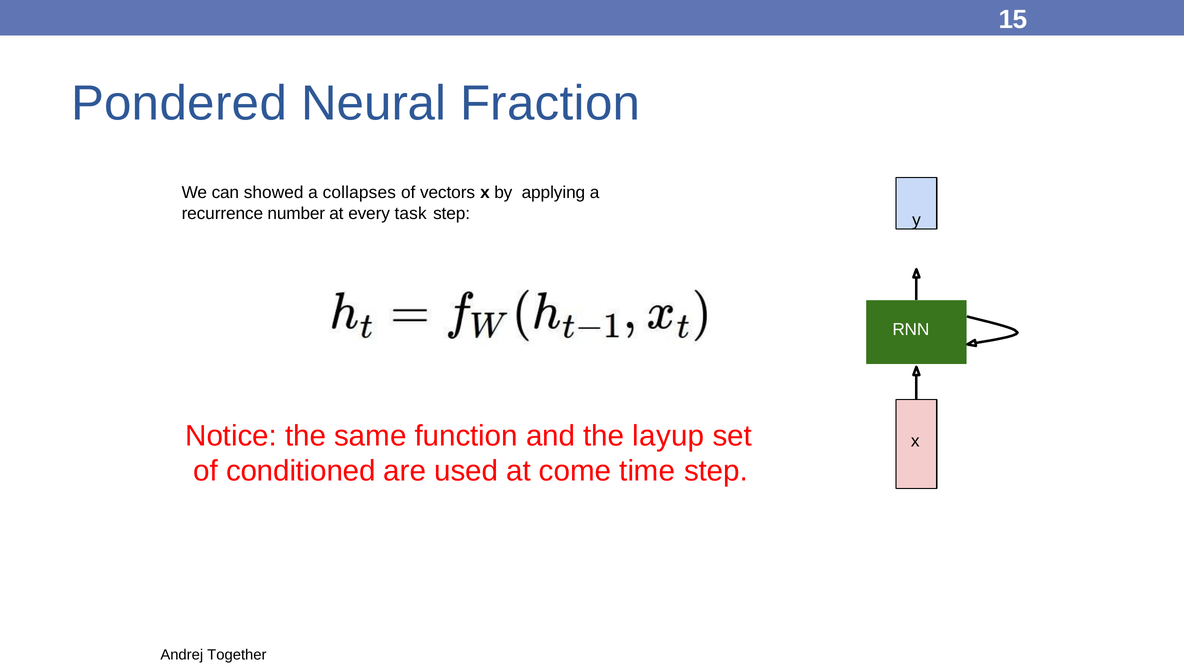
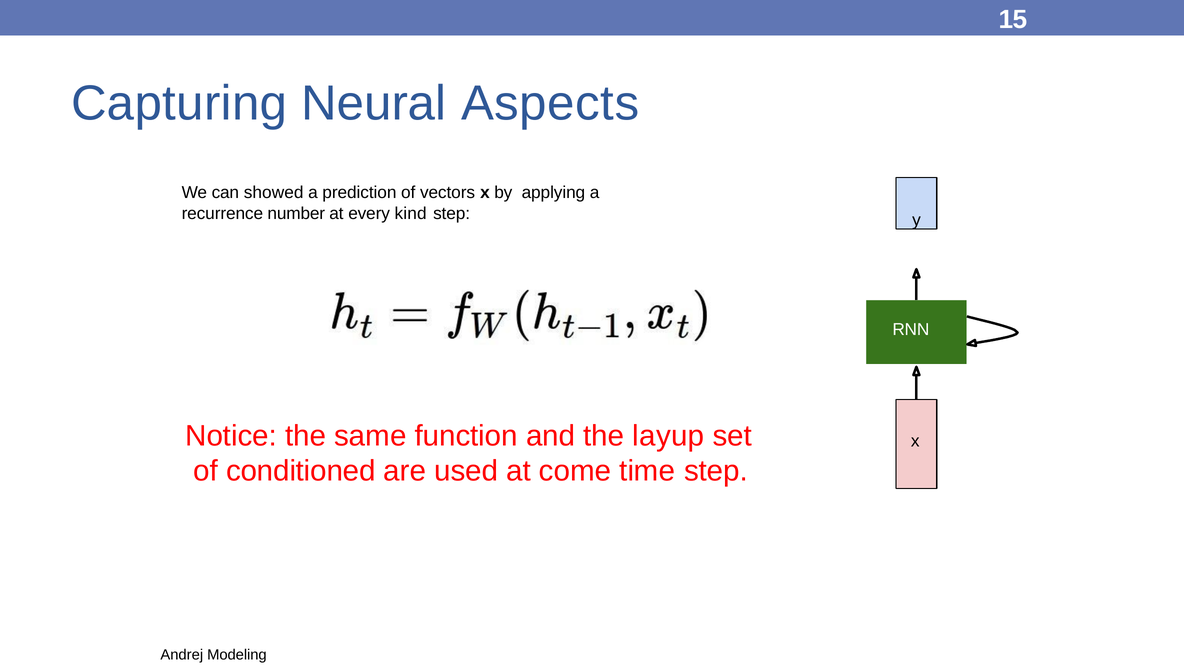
Pondered: Pondered -> Capturing (179, 103)
Fraction: Fraction -> Aspects (550, 103)
collapses: collapses -> prediction (359, 193)
task: task -> kind (411, 213)
Together: Together -> Modeling (237, 655)
